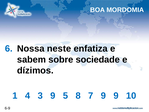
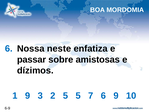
sabem: sabem -> passar (32, 59)
sociedade: sociedade -> amistosas (98, 59)
1 4: 4 -> 9 (28, 96)
3 9: 9 -> 2 (53, 96)
5 8: 8 -> 5 (78, 96)
7 9: 9 -> 6 (103, 96)
